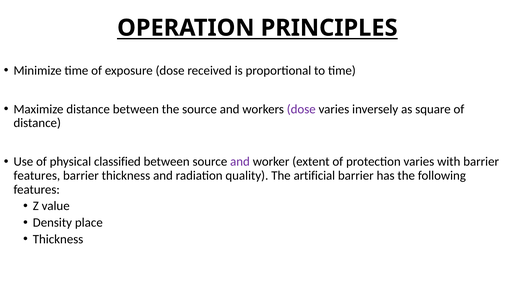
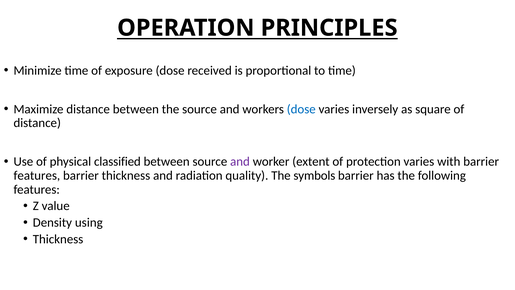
dose colour: purple -> blue (301, 109)
artificial: artificial -> symbols (314, 175)
place: place -> using (89, 222)
